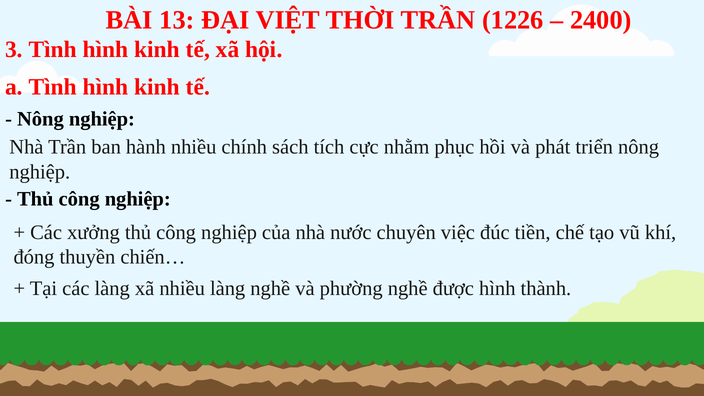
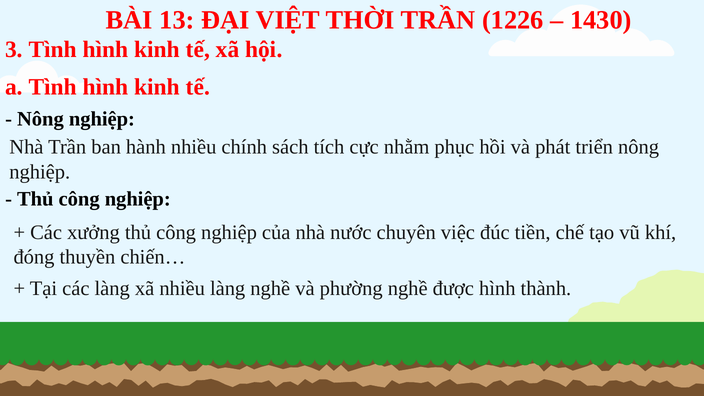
2400: 2400 -> 1430 (601, 20)
